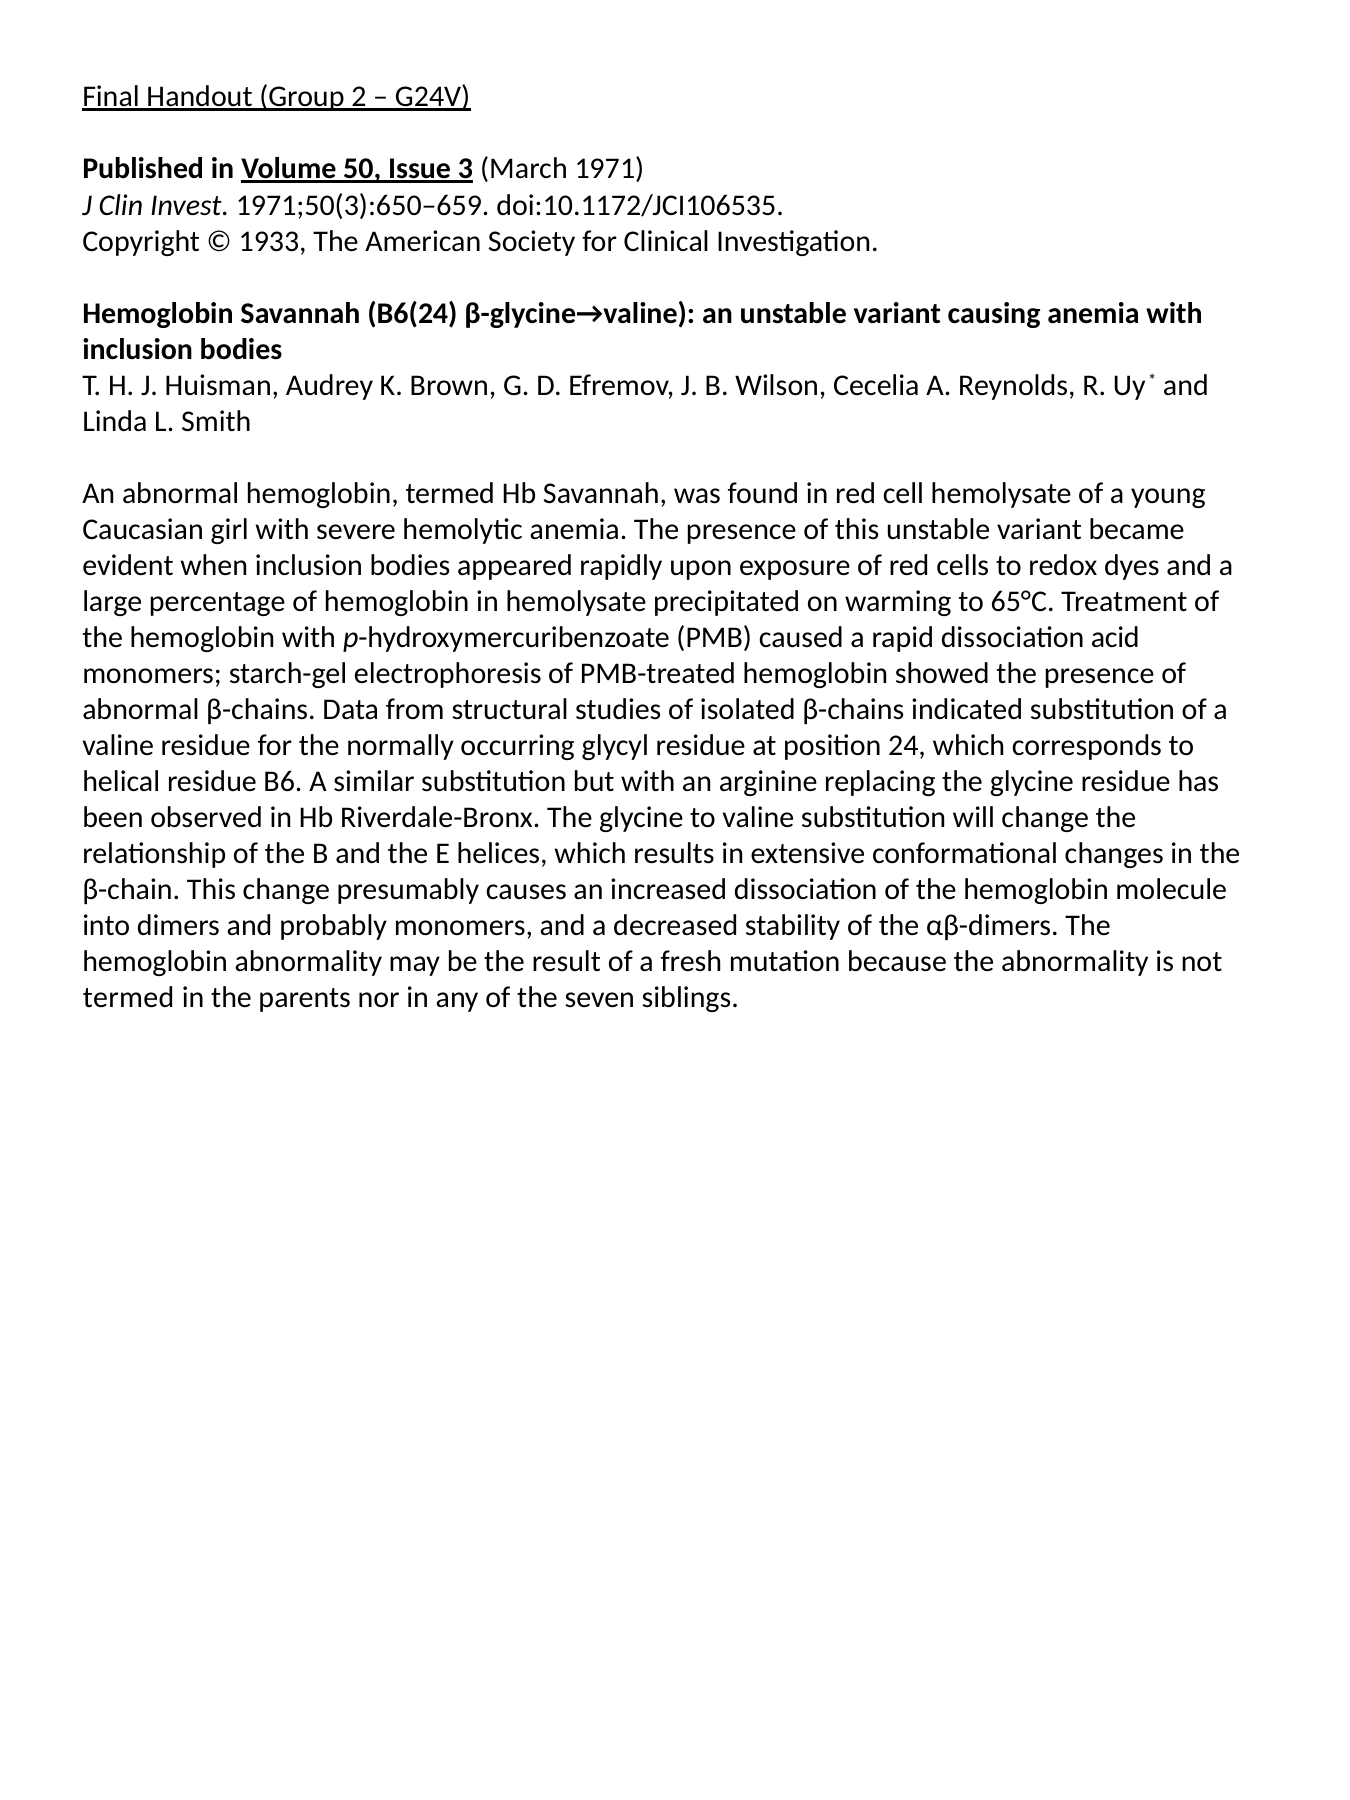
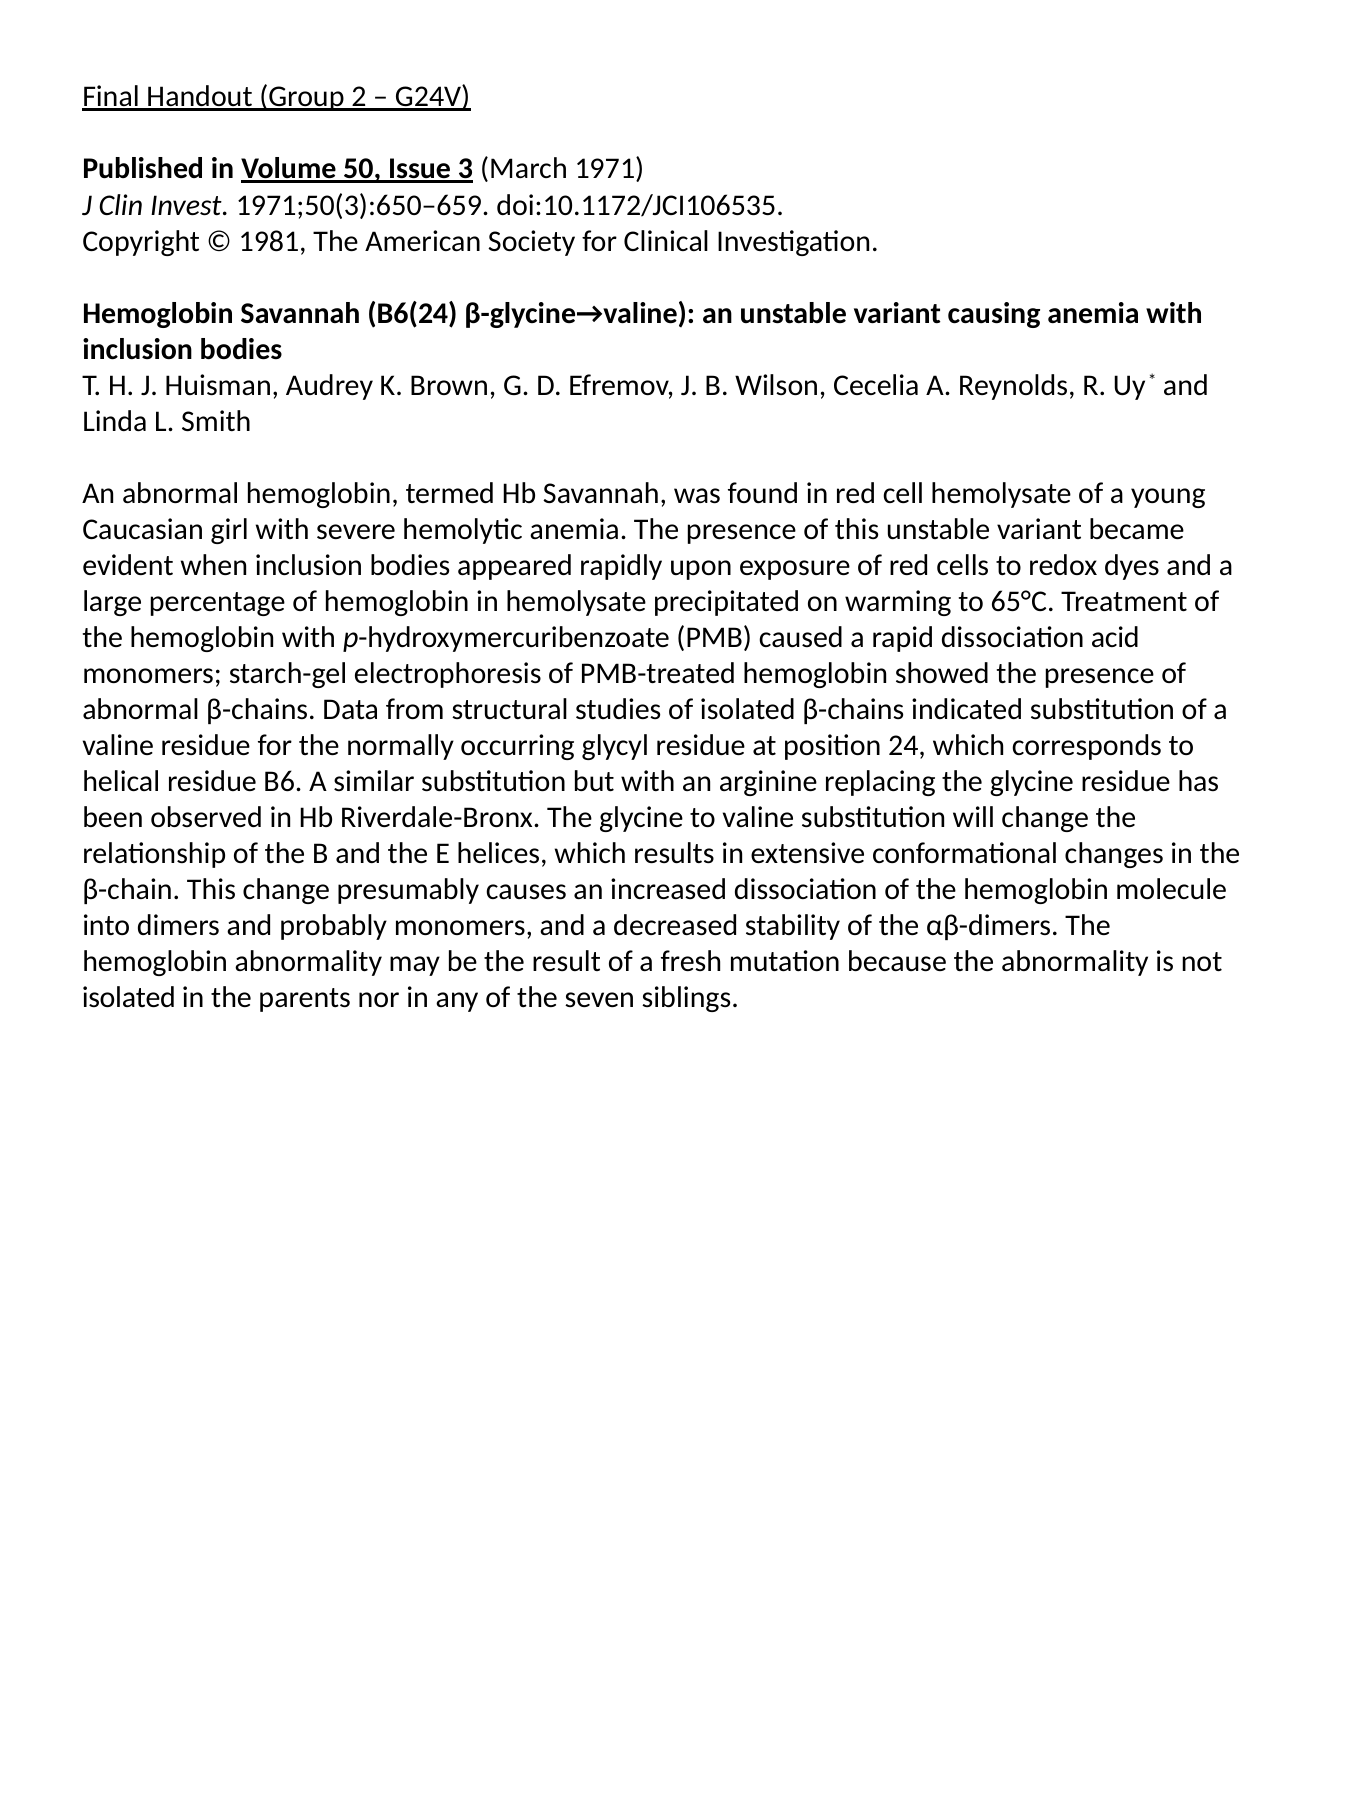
1933: 1933 -> 1981 (273, 241)
termed: termed -> isolated (129, 997)
